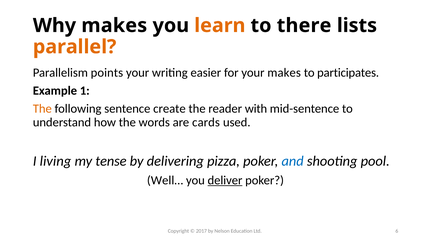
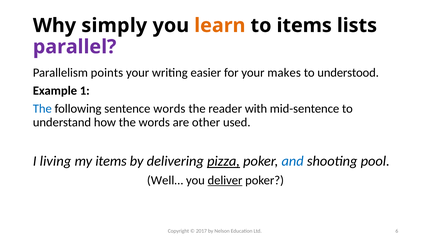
Why makes: makes -> simply (114, 26)
to there: there -> items (304, 26)
parallel colour: orange -> purple (75, 47)
participates: participates -> understood (348, 73)
The colour: orange -> blue (42, 109)
sentence create: create -> words (169, 109)
cards: cards -> other (206, 122)
my tense: tense -> items (111, 162)
pizza underline: none -> present (224, 162)
